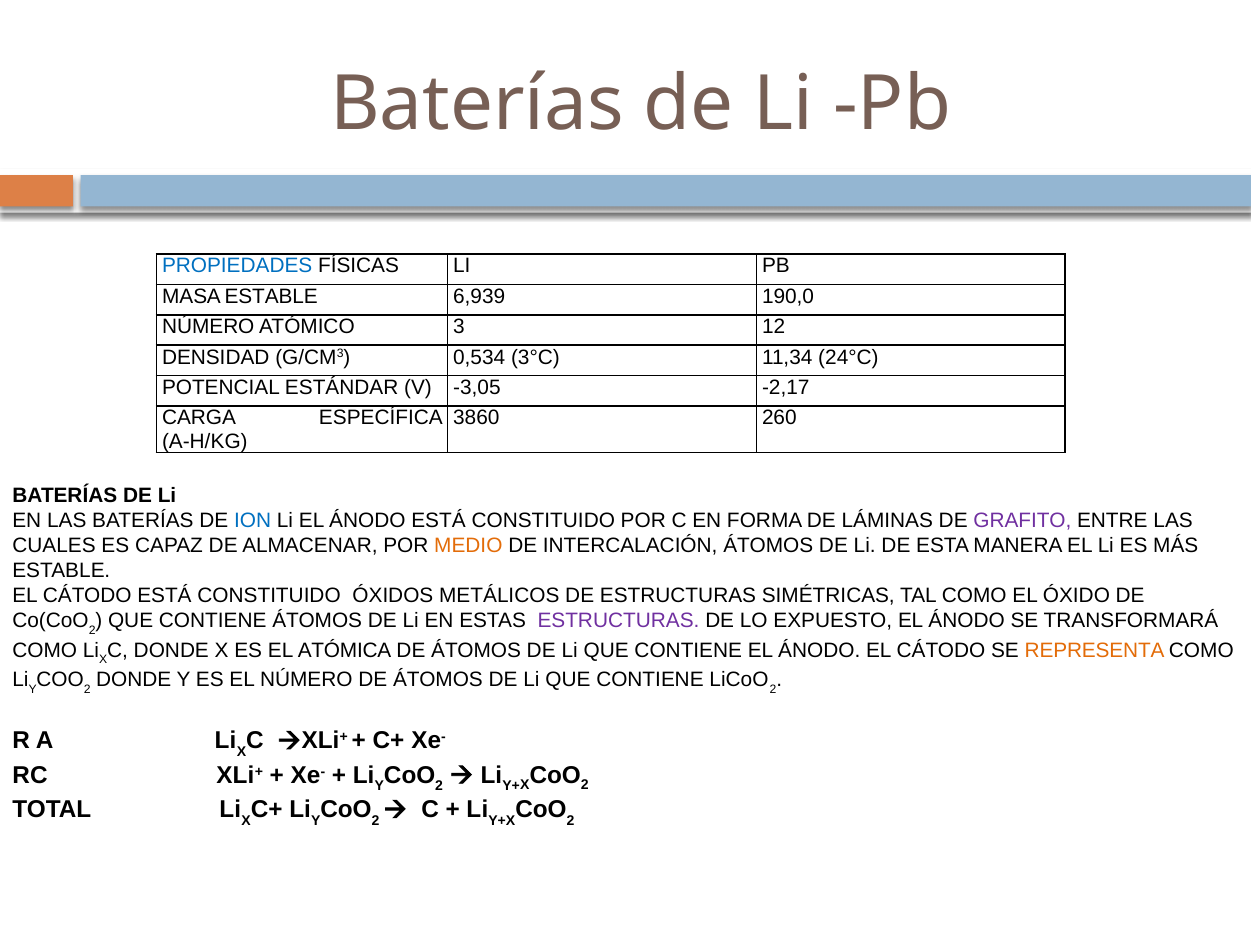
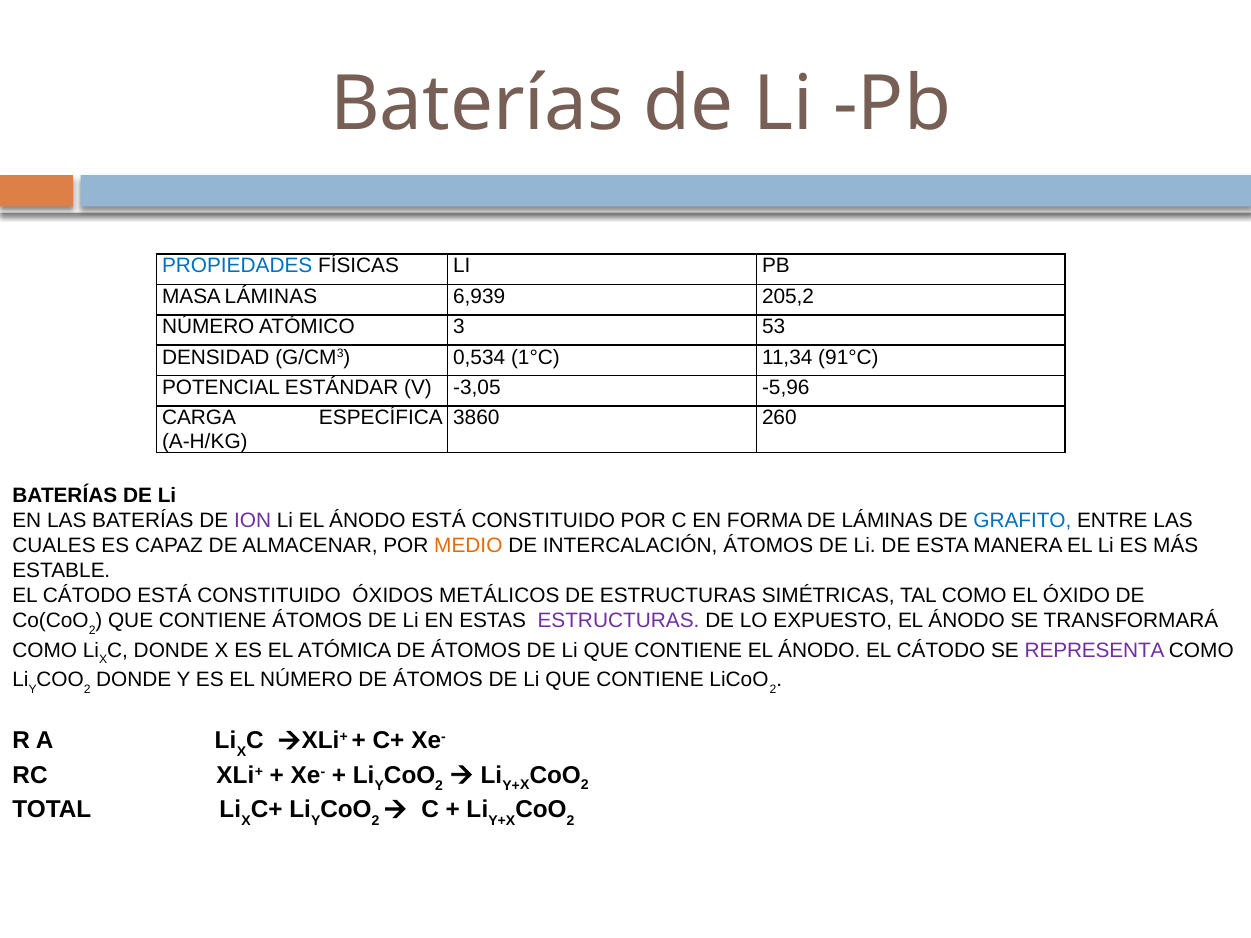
MASA ESTABLE: ESTABLE -> LÁMINAS (271, 297)
190,0: 190,0 -> 205,2 (788, 297)
12: 12 -> 53 (774, 327)
3°C: 3°C -> 1°C (535, 357)
24°C: 24°C -> 91°C (848, 357)
-2,17: -2,17 -> -5,96 (786, 388)
ION colour: blue -> purple (253, 521)
GRAFITO colour: purple -> blue (1022, 521)
REPRESENTA colour: orange -> purple (1095, 651)
